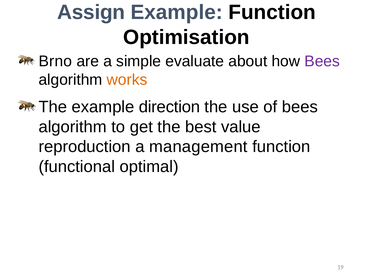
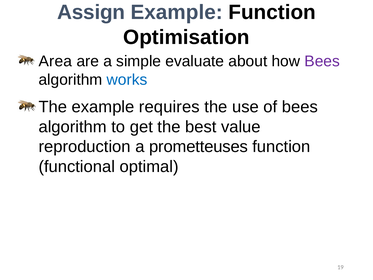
Brno: Brno -> Area (55, 61)
works colour: orange -> blue (127, 80)
direction: direction -> requires (169, 107)
management: management -> prometteuses (199, 147)
